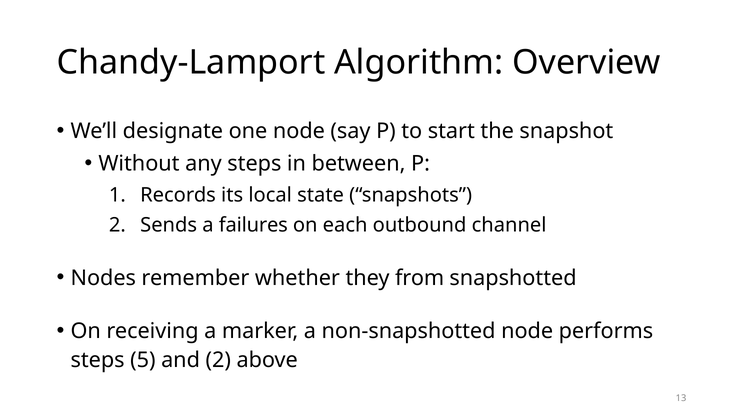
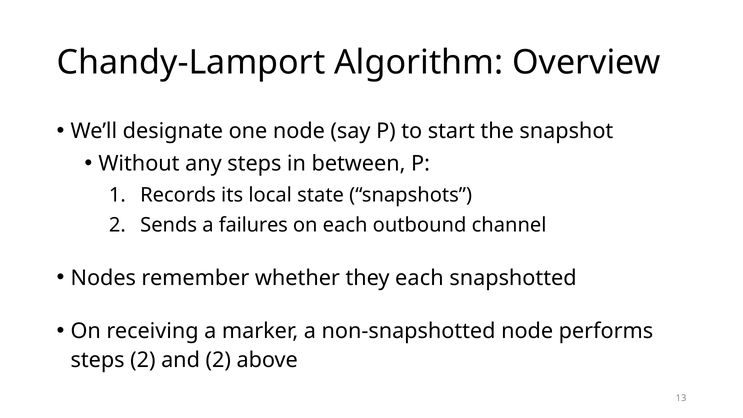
they from: from -> each (419, 278)
steps 5: 5 -> 2 (143, 360)
